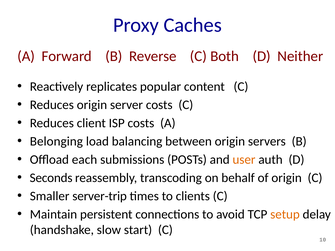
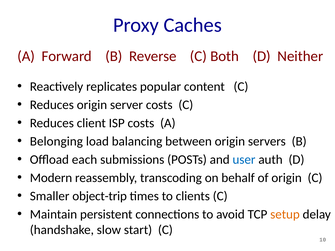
user colour: orange -> blue (244, 160)
Seconds: Seconds -> Modern (51, 178)
server-trip: server-trip -> object-trip (100, 196)
